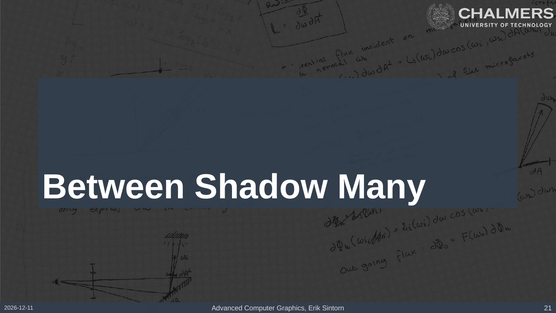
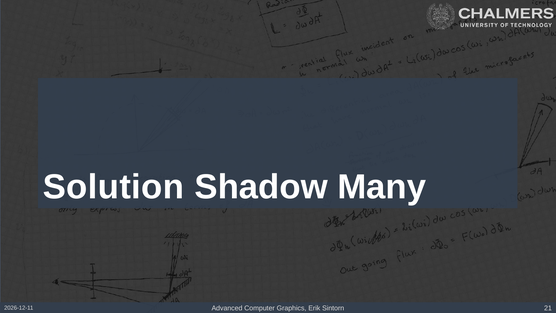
Between: Between -> Solution (113, 187)
